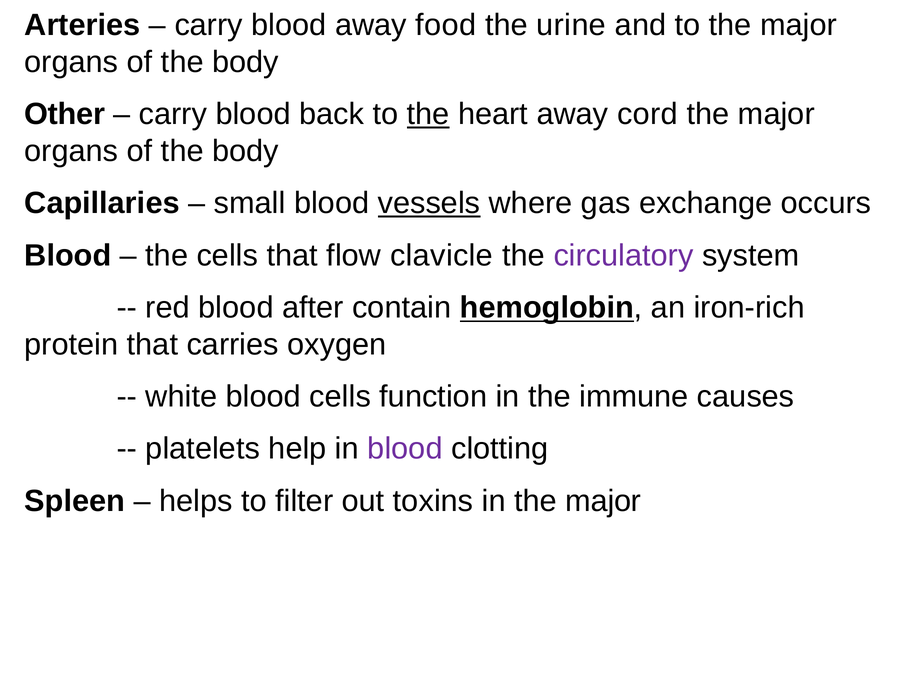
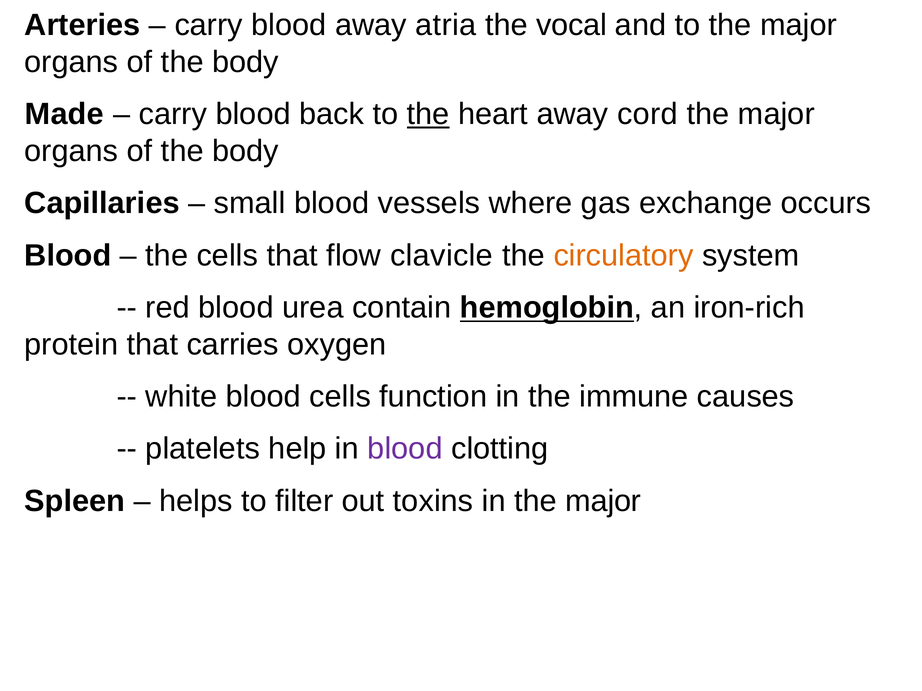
food: food -> atria (446, 25)
urine: urine -> vocal (572, 25)
Other: Other -> Made (64, 114)
vessels underline: present -> none (429, 203)
circulatory colour: purple -> orange (624, 256)
after: after -> urea (313, 308)
